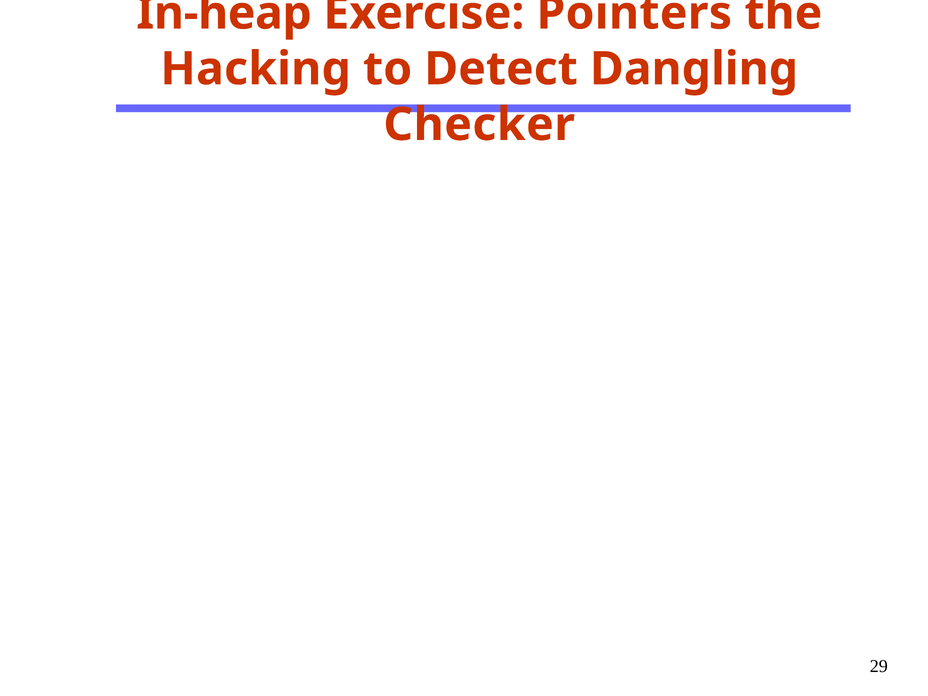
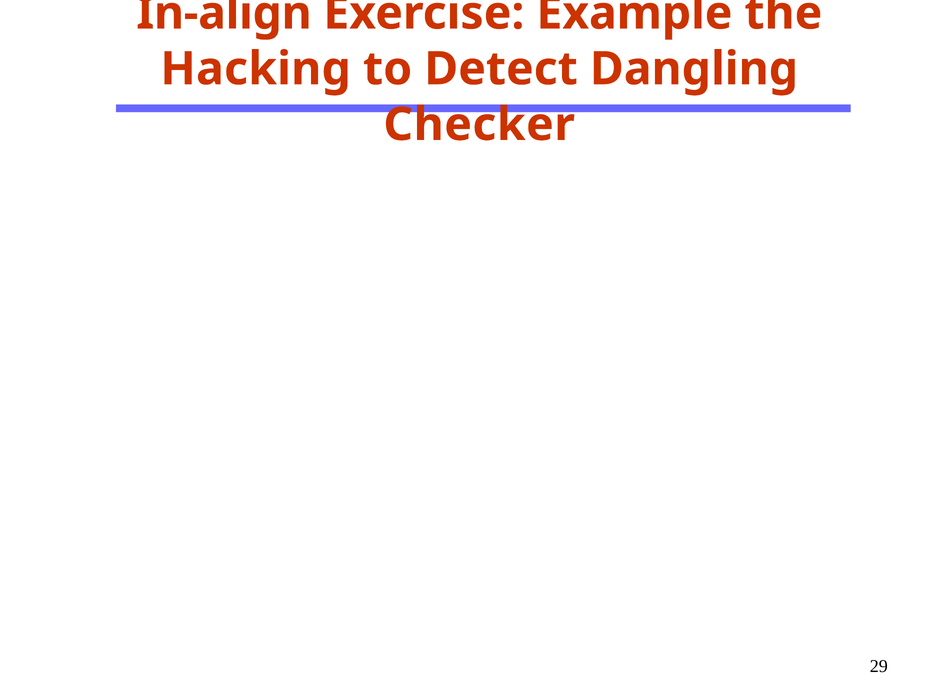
In-heap: In-heap -> In-align (224, 13)
Pointers: Pointers -> Example (634, 13)
